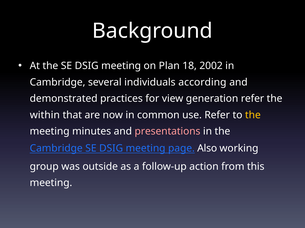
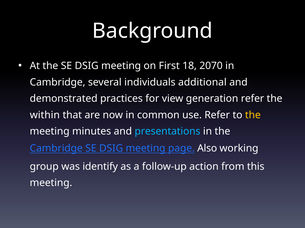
Plan: Plan -> First (169, 66)
2002: 2002 -> 2070 (211, 66)
according: according -> additional (202, 82)
presentations colour: pink -> light blue (168, 132)
outside: outside -> identify (100, 167)
